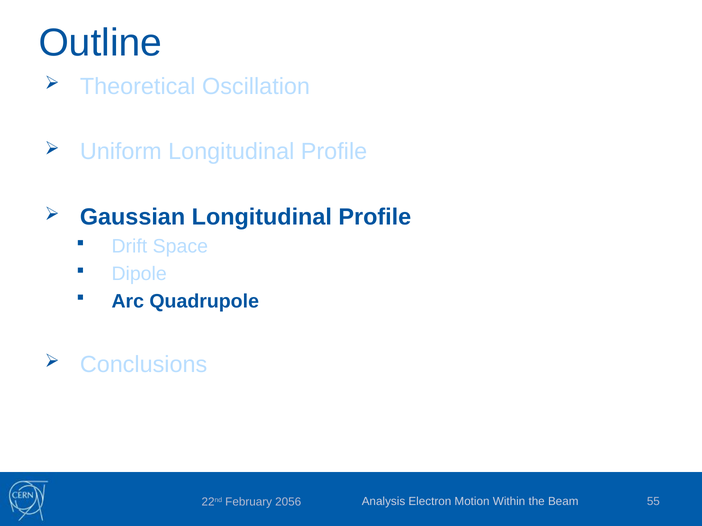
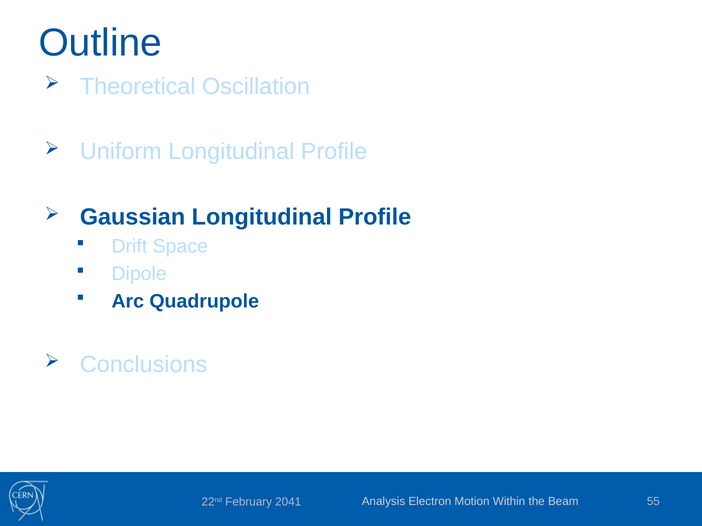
2056: 2056 -> 2041 (288, 502)
